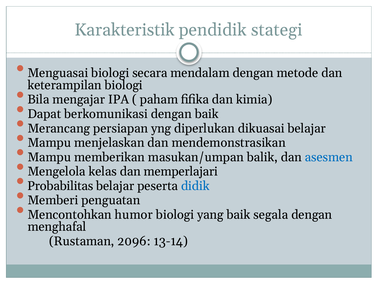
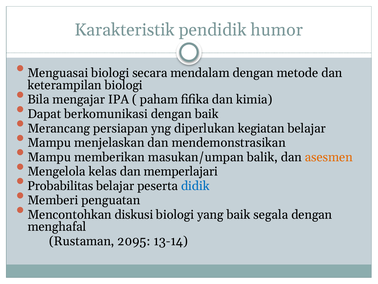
stategi: stategi -> humor (277, 30)
dikuasai: dikuasai -> kegiatan (261, 128)
asesmen colour: blue -> orange (329, 157)
humor: humor -> diskusi (134, 214)
2096: 2096 -> 2095 (134, 241)
